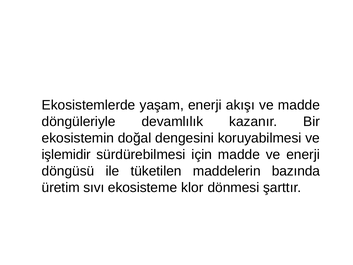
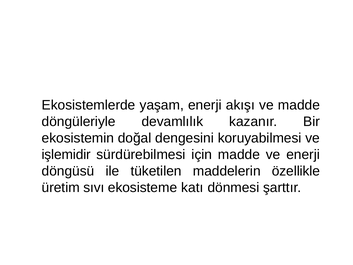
bazında: bazında -> özellikle (296, 171)
klor: klor -> katı (192, 187)
